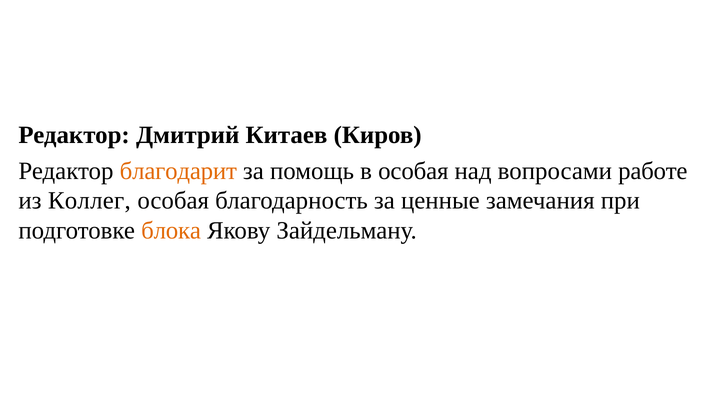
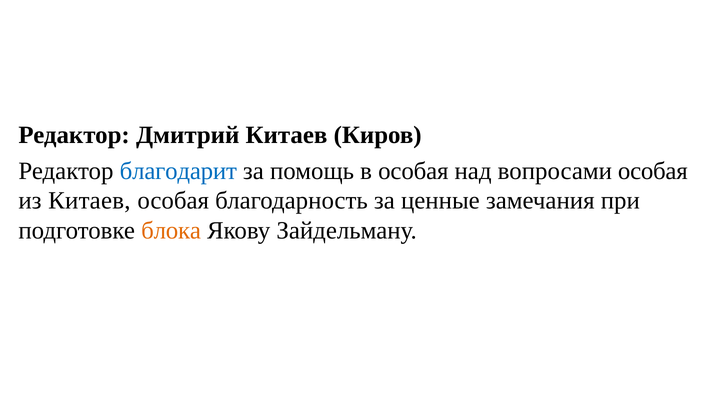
благодарит colour: orange -> blue (178, 171)
вопросами работе: работе -> особая (653, 171)
из Коллег: Коллег -> Китаев (89, 201)
